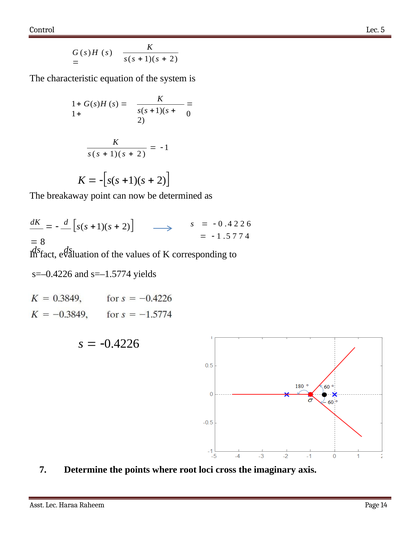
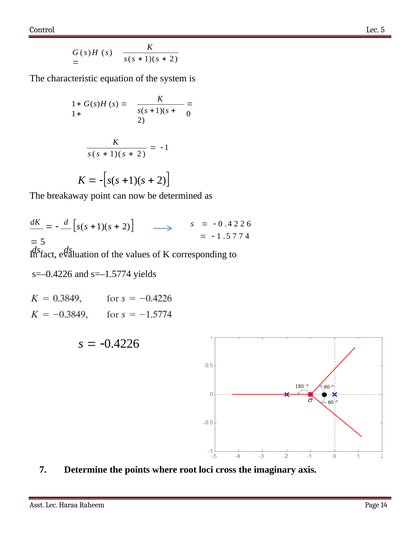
8: 8 -> 5 (43, 242)
